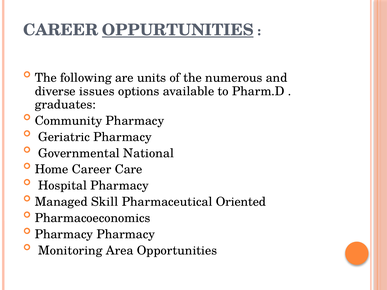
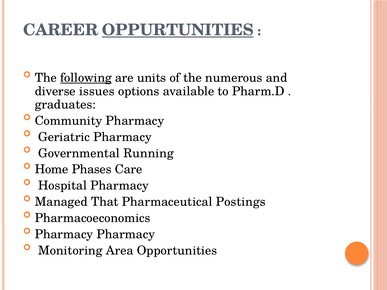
following underline: none -> present (86, 78)
National: National -> Running (149, 153)
Home Career: Career -> Phases (92, 170)
Skill: Skill -> That (105, 202)
Oriented: Oriented -> Postings (241, 202)
